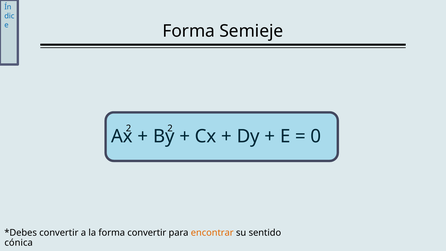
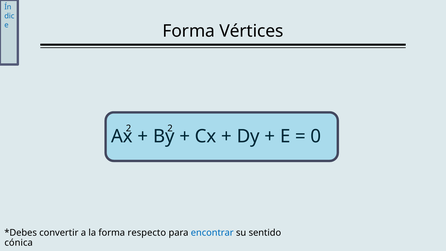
Semieje: Semieje -> Vértices (251, 31)
forma convertir: convertir -> respecto (147, 233)
encontrar colour: orange -> blue (212, 233)
